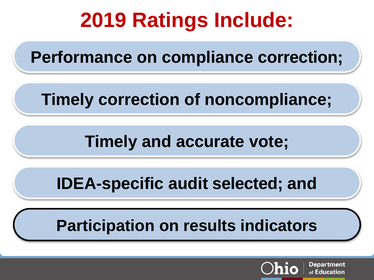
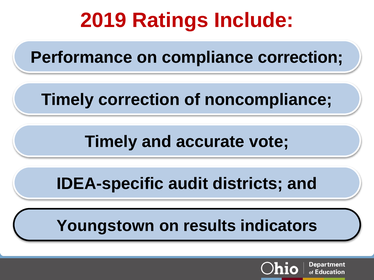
selected: selected -> districts (248, 184)
Participation: Participation -> Youngstown (106, 226)
